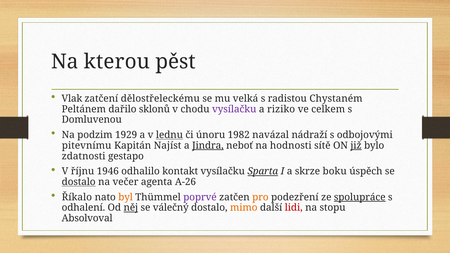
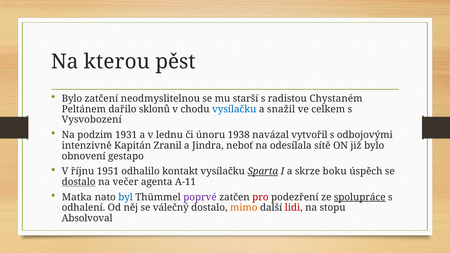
Vlak: Vlak -> Bylo (72, 99)
dělostřeleckému: dělostřeleckému -> neodmyslitelnou (160, 99)
velká: velká -> starší (246, 99)
vysílačku colour: purple -> blue (234, 109)
riziko: riziko -> snažil (281, 109)
Domluvenou: Domluvenou -> Vysvobození (92, 120)
1929: 1929 -> 1931 (126, 135)
lednu underline: present -> none (169, 135)
1982: 1982 -> 1938 (239, 135)
nádraží: nádraží -> vytvořil (309, 135)
pitevnímu: pitevnímu -> intenzivně (87, 146)
Najíst: Najíst -> Zranil (168, 146)
Jindra underline: present -> none (208, 146)
hodnosti: hodnosti -> odesílala (291, 146)
již underline: present -> none (356, 146)
zdatnosti: zdatnosti -> obnovení (84, 156)
1946: 1946 -> 1951 (108, 171)
A-26: A-26 -> A-11 (185, 182)
Říkalo: Říkalo -> Matka (77, 197)
byl colour: orange -> blue (126, 197)
pro colour: orange -> red (260, 197)
něj underline: present -> none (131, 208)
